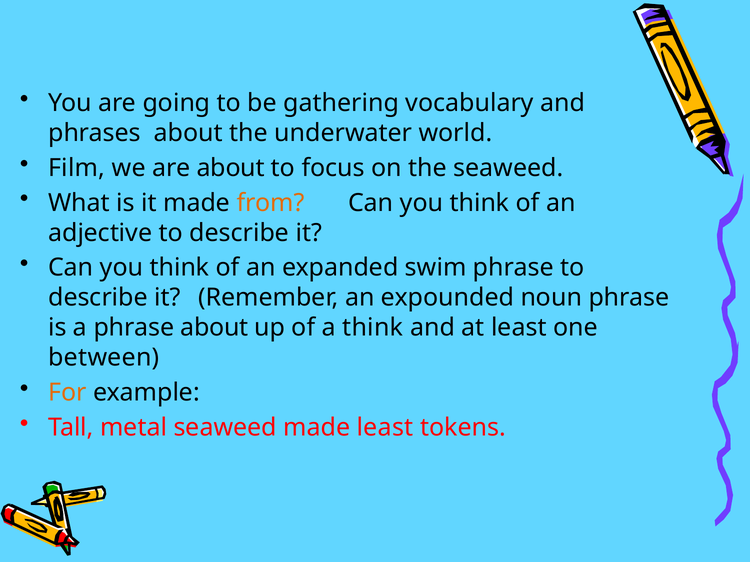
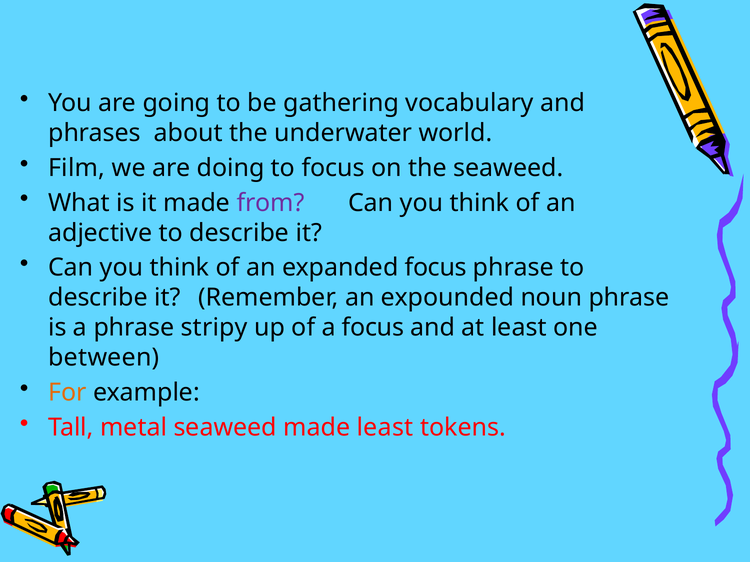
are about: about -> doing (231, 168)
from colour: orange -> purple (271, 203)
expanded swim: swim -> focus (436, 268)
phrase about: about -> stripy (214, 328)
a think: think -> focus (373, 328)
